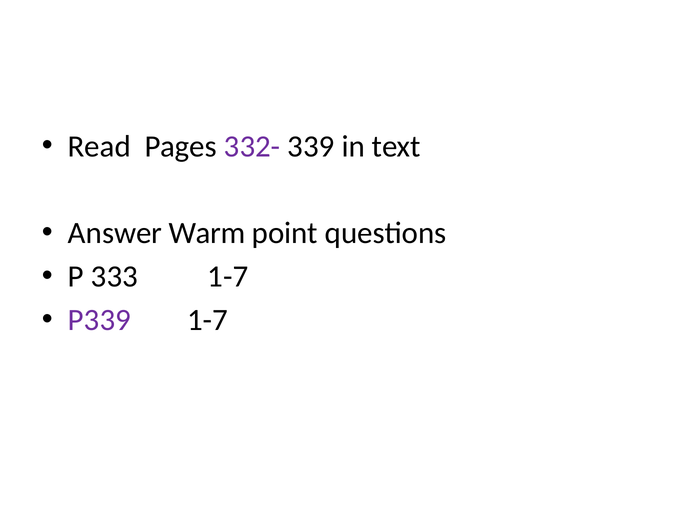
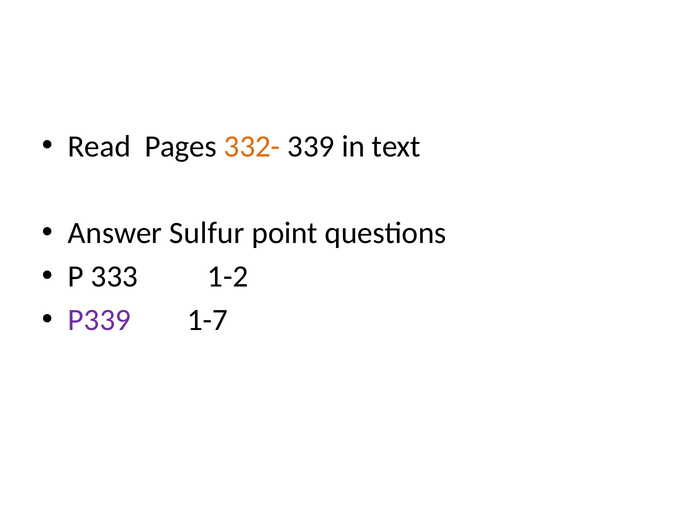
332- colour: purple -> orange (252, 146)
Warm: Warm -> Sulfur (207, 233)
333 1-7: 1-7 -> 1-2 (228, 276)
